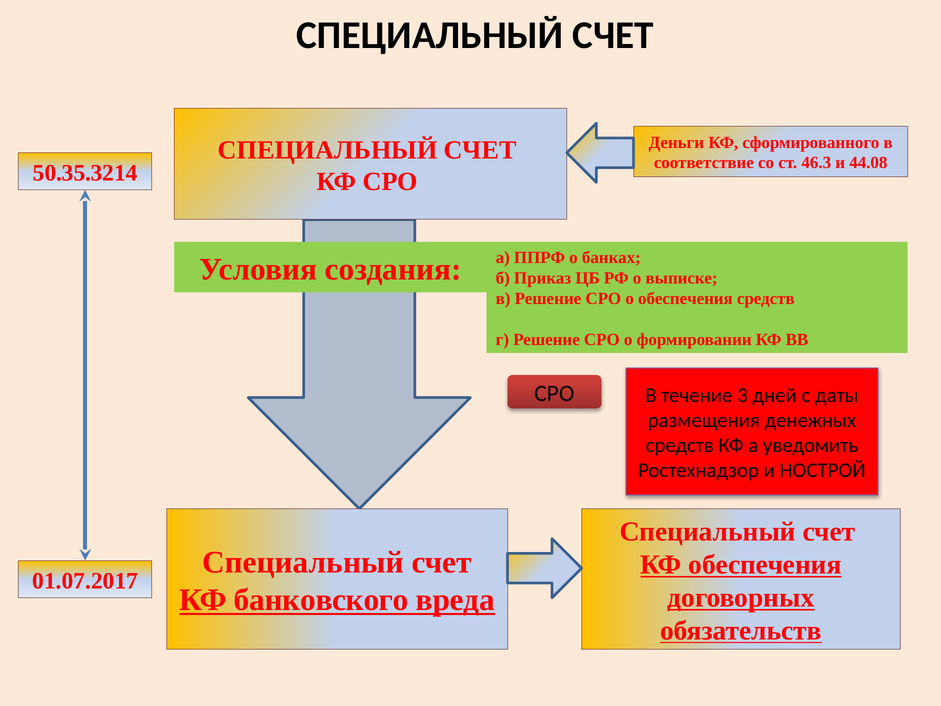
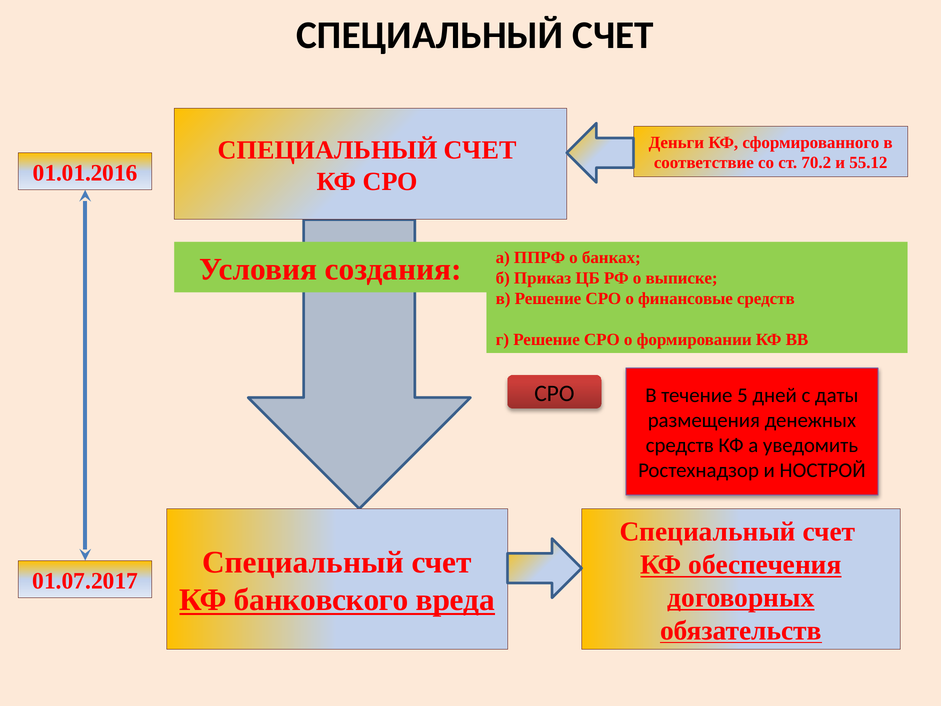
46.3: 46.3 -> 70.2 (816, 163)
44.08: 44.08 -> 55.12 (868, 163)
50.35.3214: 50.35.3214 -> 01.01.2016 (85, 173)
о обеспечения: обеспечения -> финансовые (685, 299)
3: 3 -> 5 (742, 395)
